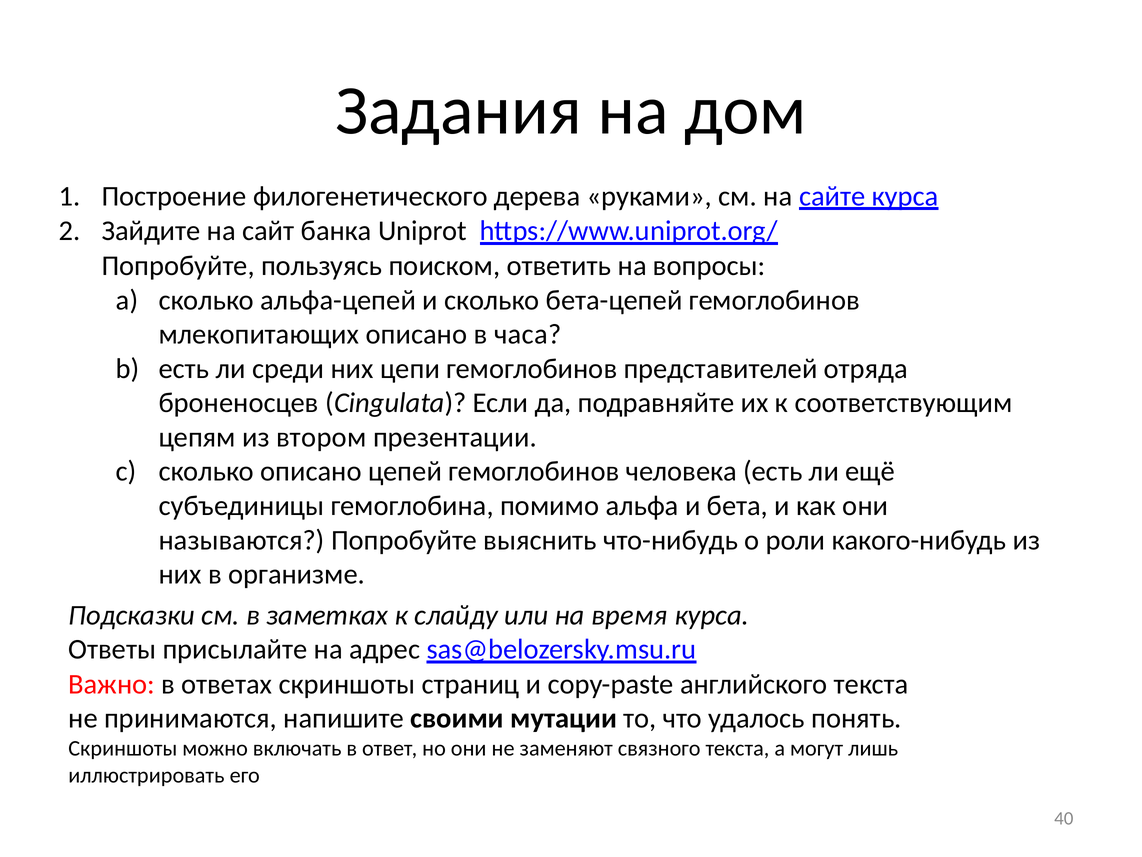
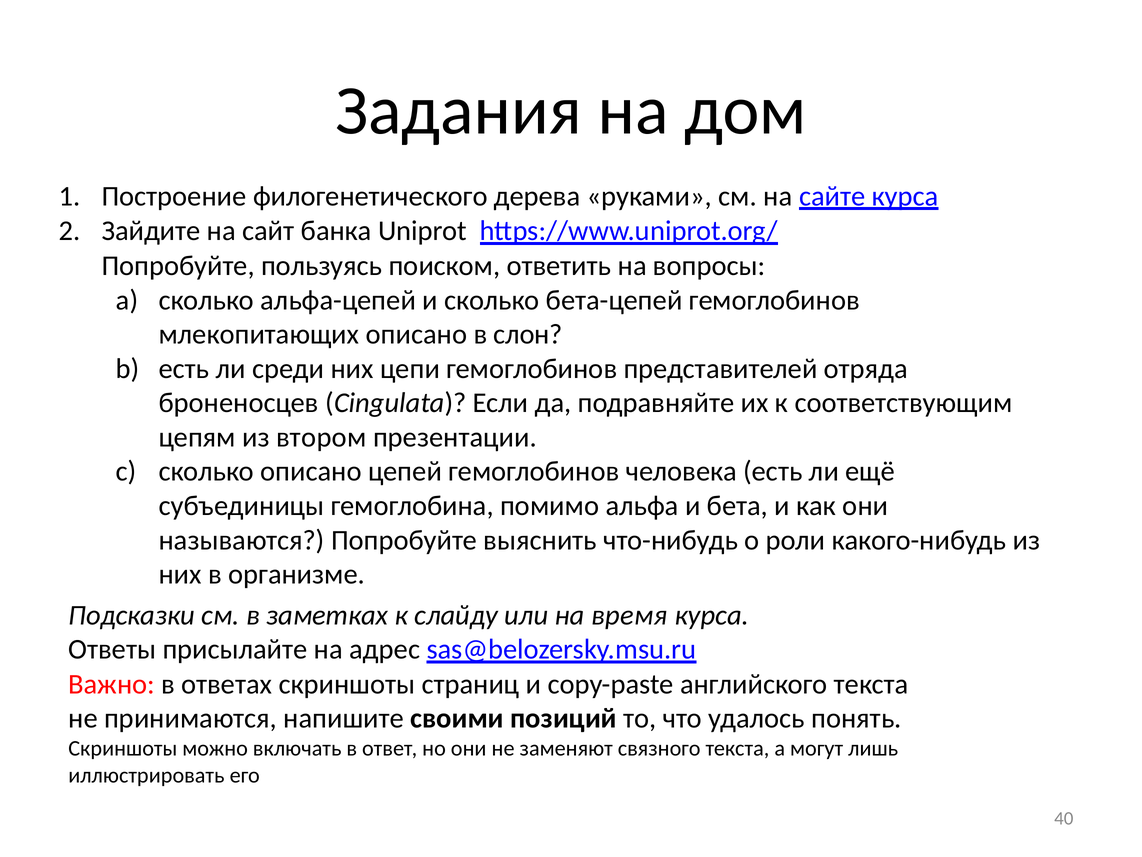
часа: часа -> слон (528, 334)
мутации: мутации -> позиций (564, 718)
